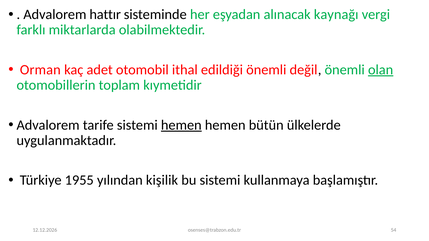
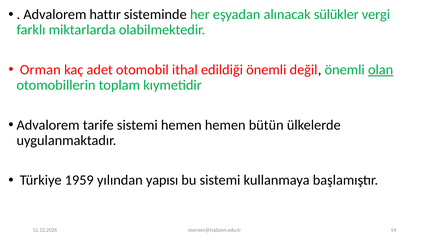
kaynağı: kaynağı -> sülükler (336, 15)
hemen underline: present -> none (181, 125)
1955: 1955 -> 1959 (79, 180)
kişilik: kişilik -> yapısı (162, 180)
